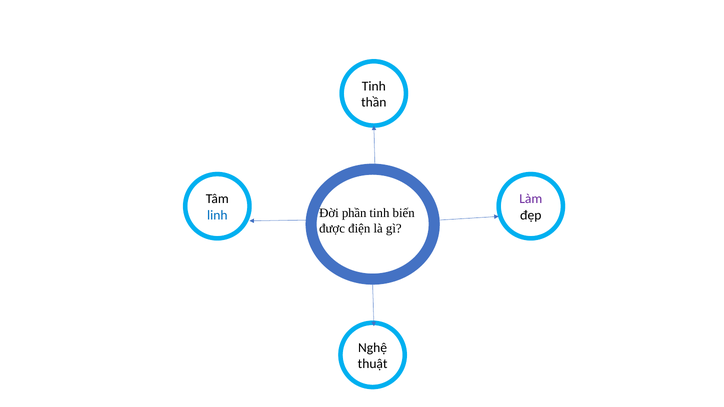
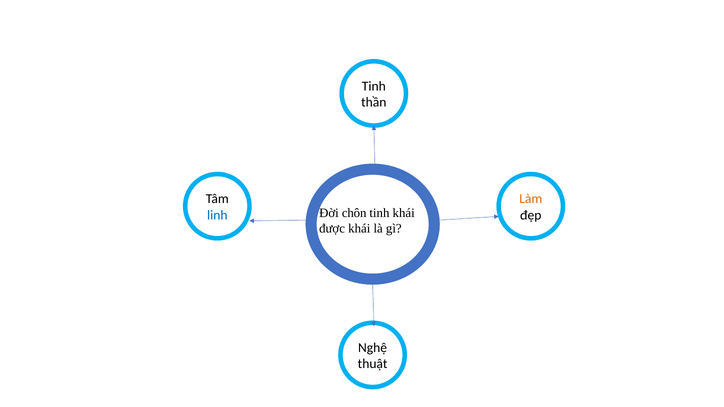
Làm colour: purple -> orange (531, 199)
phần: phần -> chôn (354, 213)
tinh biến: biến -> khái (404, 213)
được điện: điện -> khái (359, 229)
